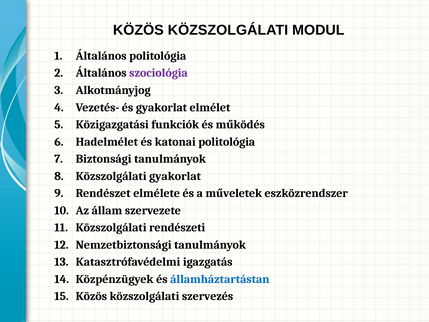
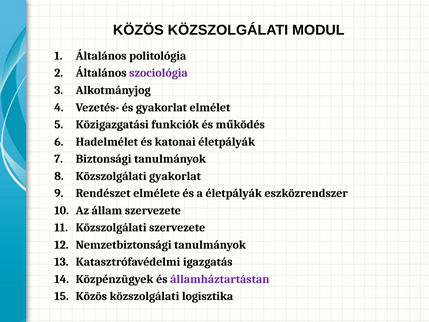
katonai politológia: politológia -> életpályák (227, 142)
a műveletek: műveletek -> életpályák (234, 193)
Közszolgálati rendészeti: rendészeti -> szervezete (177, 227)
államháztartástan colour: blue -> purple (220, 279)
szervezés: szervezés -> logisztika (208, 296)
